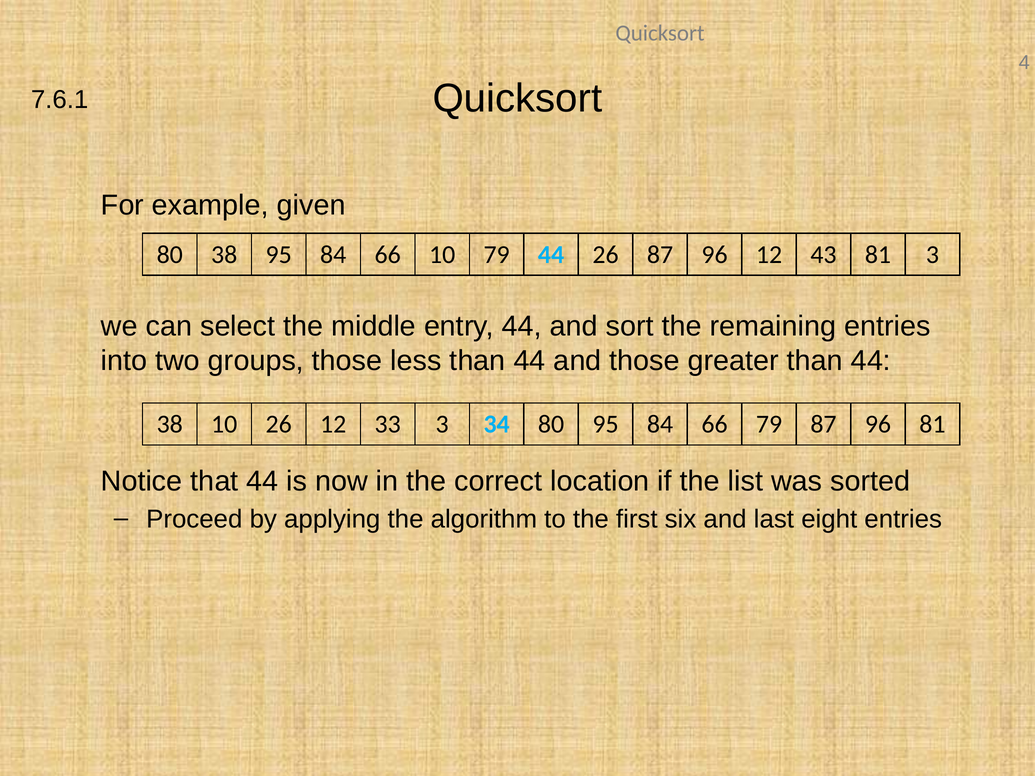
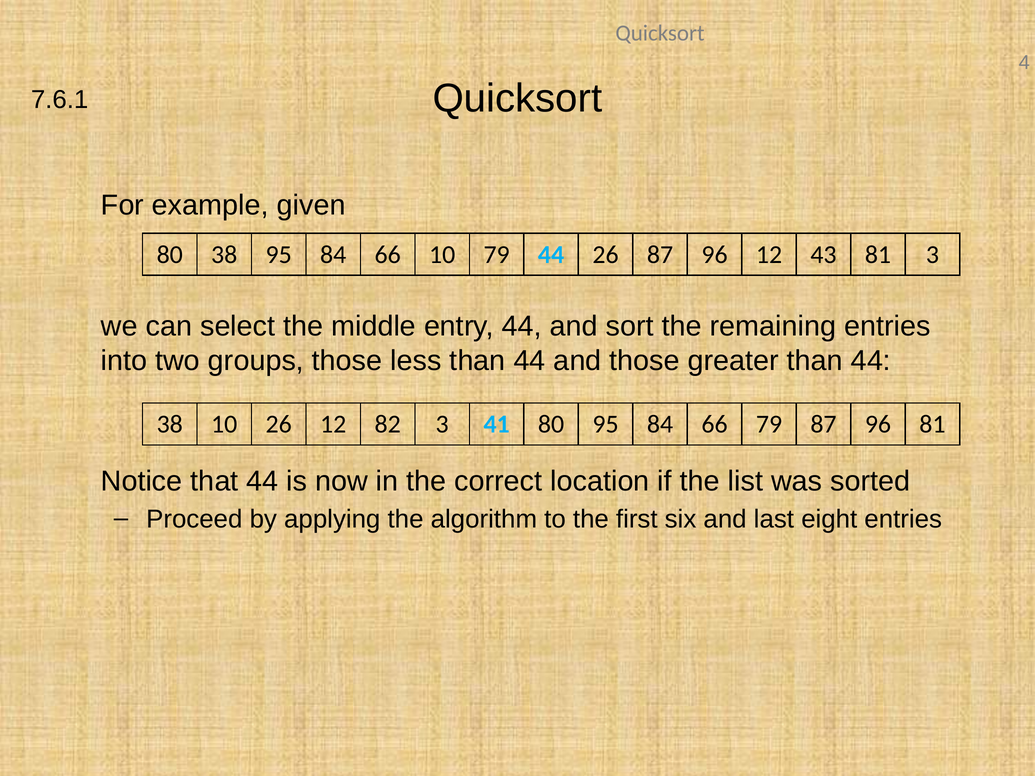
33: 33 -> 82 (388, 425)
34: 34 -> 41 (497, 425)
